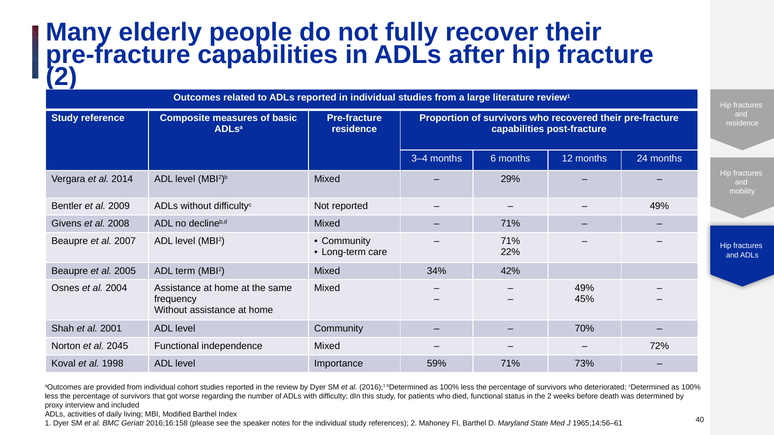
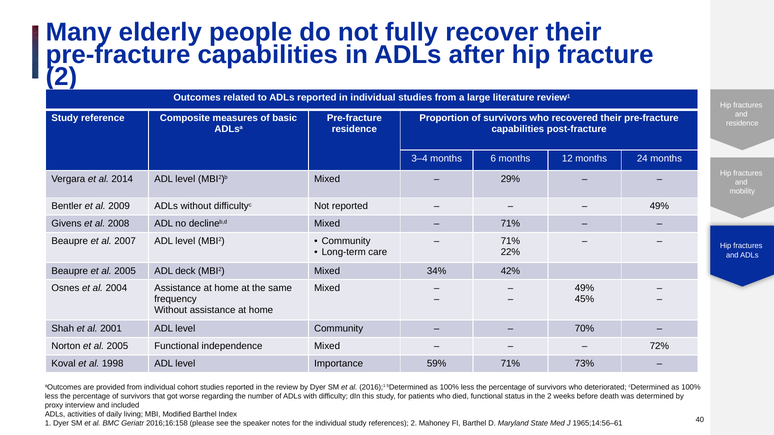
term: term -> deck (185, 271)
Norton et al 2045: 2045 -> 2005 (117, 346)
